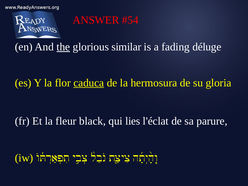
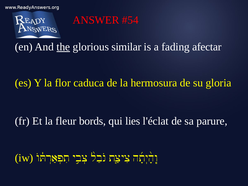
déluge: déluge -> afectar (207, 47)
caduca underline: present -> none (89, 83)
black: black -> bords (93, 121)
